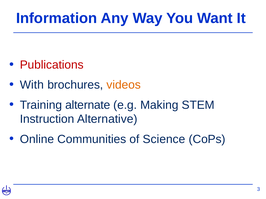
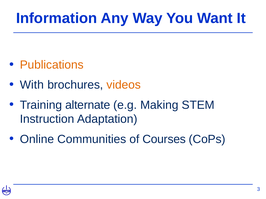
Publications colour: red -> orange (52, 65)
Alternative: Alternative -> Adaptation (107, 119)
Science: Science -> Courses (164, 139)
